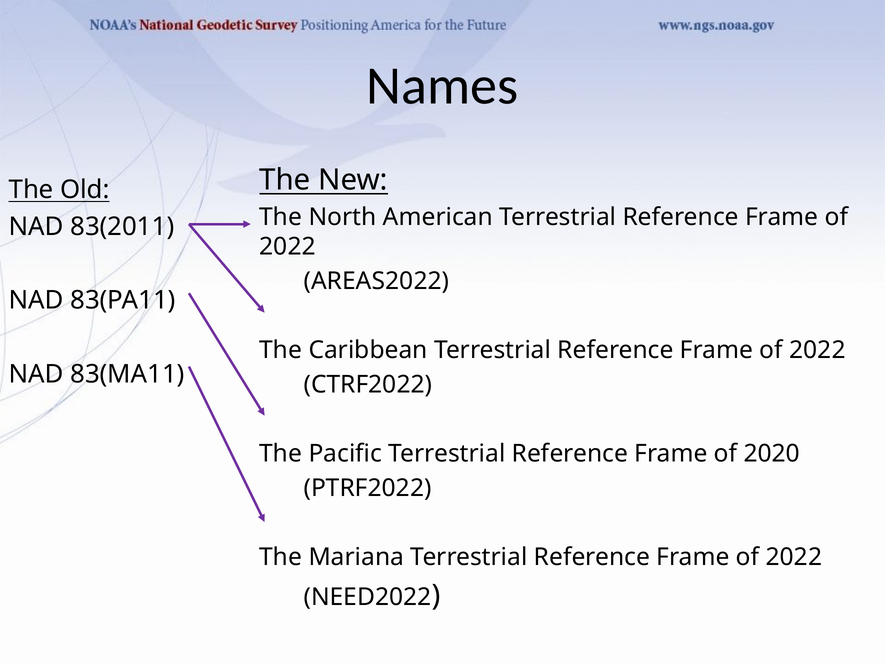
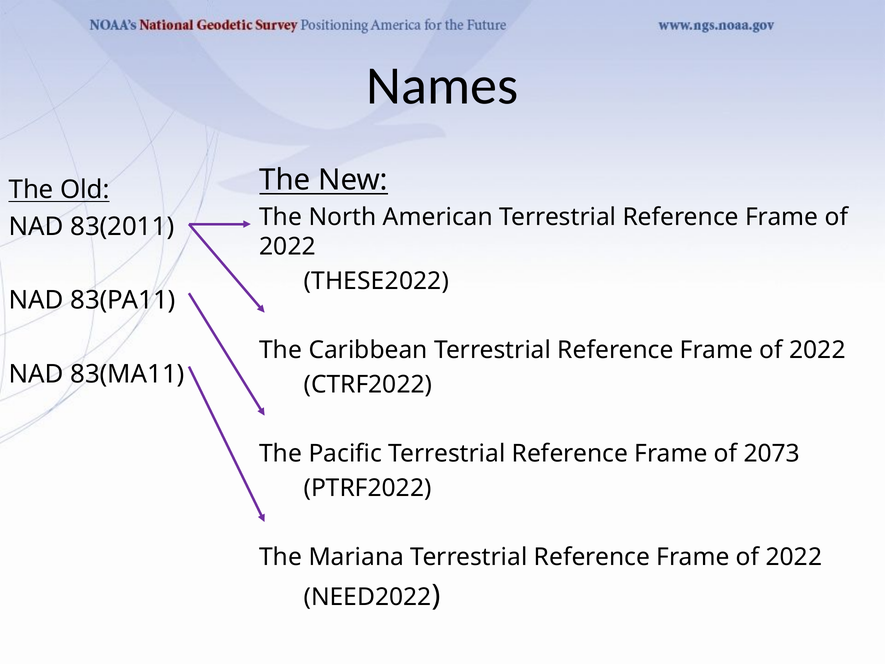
AREAS2022: AREAS2022 -> THESE2022 (376, 281)
2020: 2020 -> 2073 (772, 453)
